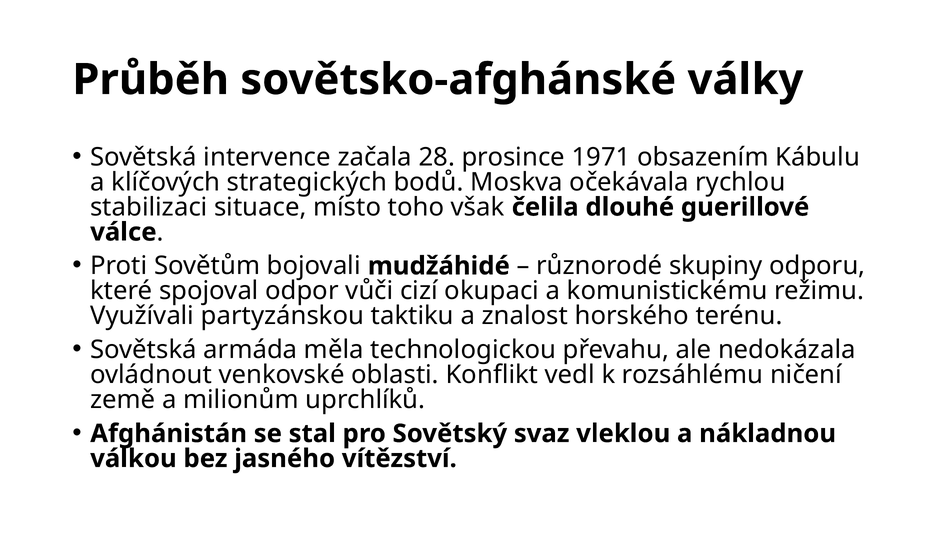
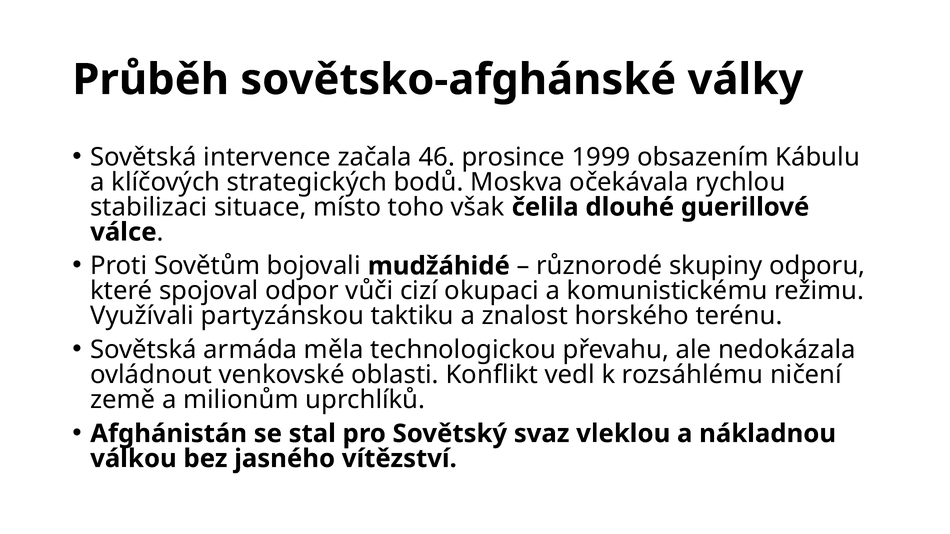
28: 28 -> 46 (437, 157)
1971: 1971 -> 1999 (601, 157)
